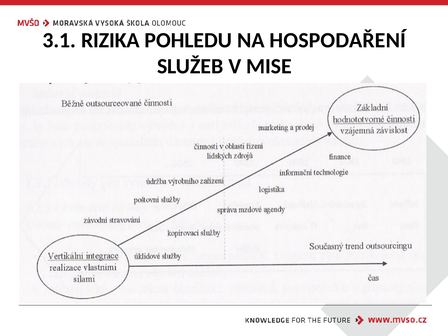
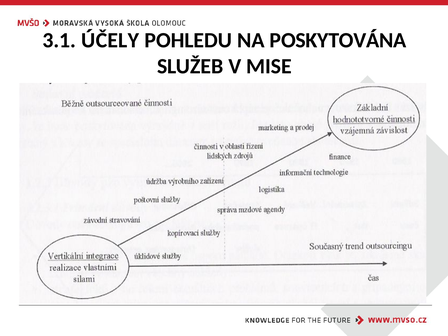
RIZIKA: RIZIKA -> ÚČELY (110, 40)
HOSPODAŘENÍ: HOSPODAŘENÍ -> POSKYTOVÁNA (338, 40)
